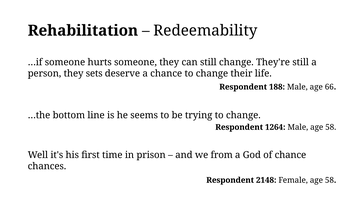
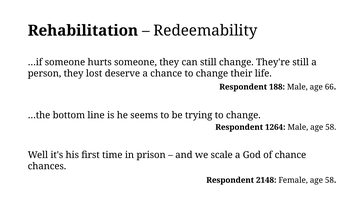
sets: sets -> lost (94, 73)
from: from -> scale (222, 155)
